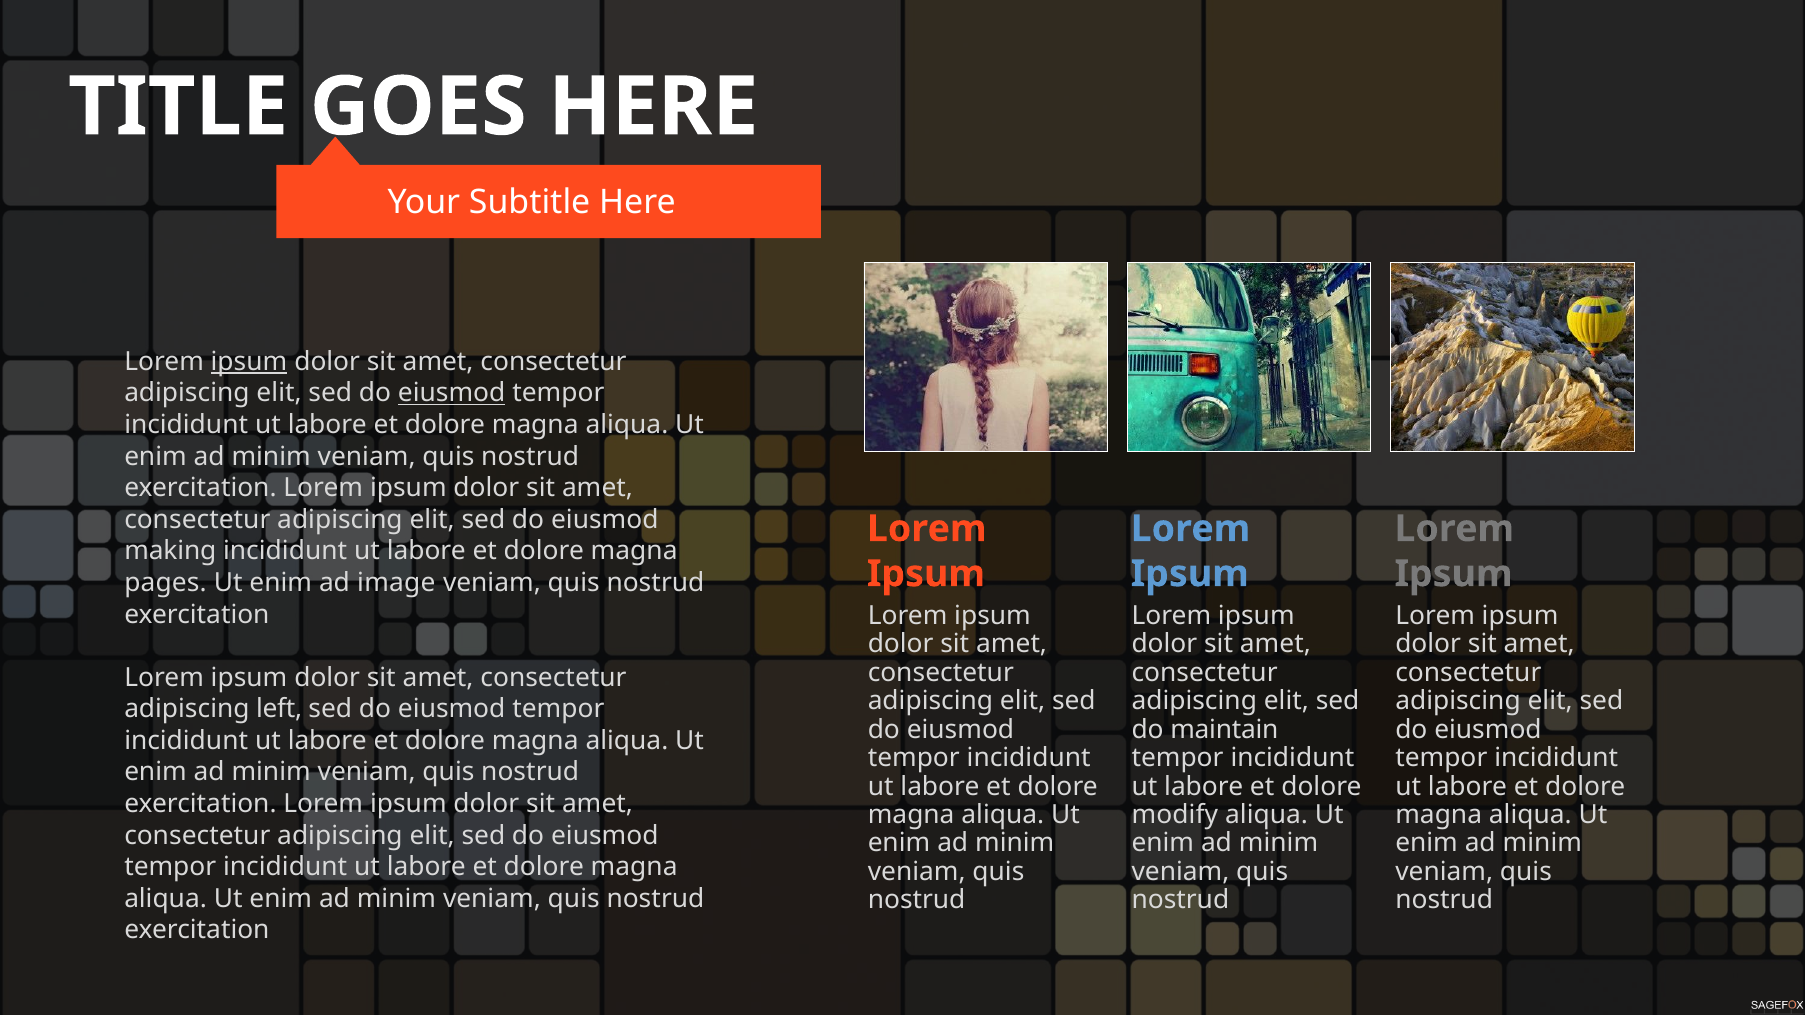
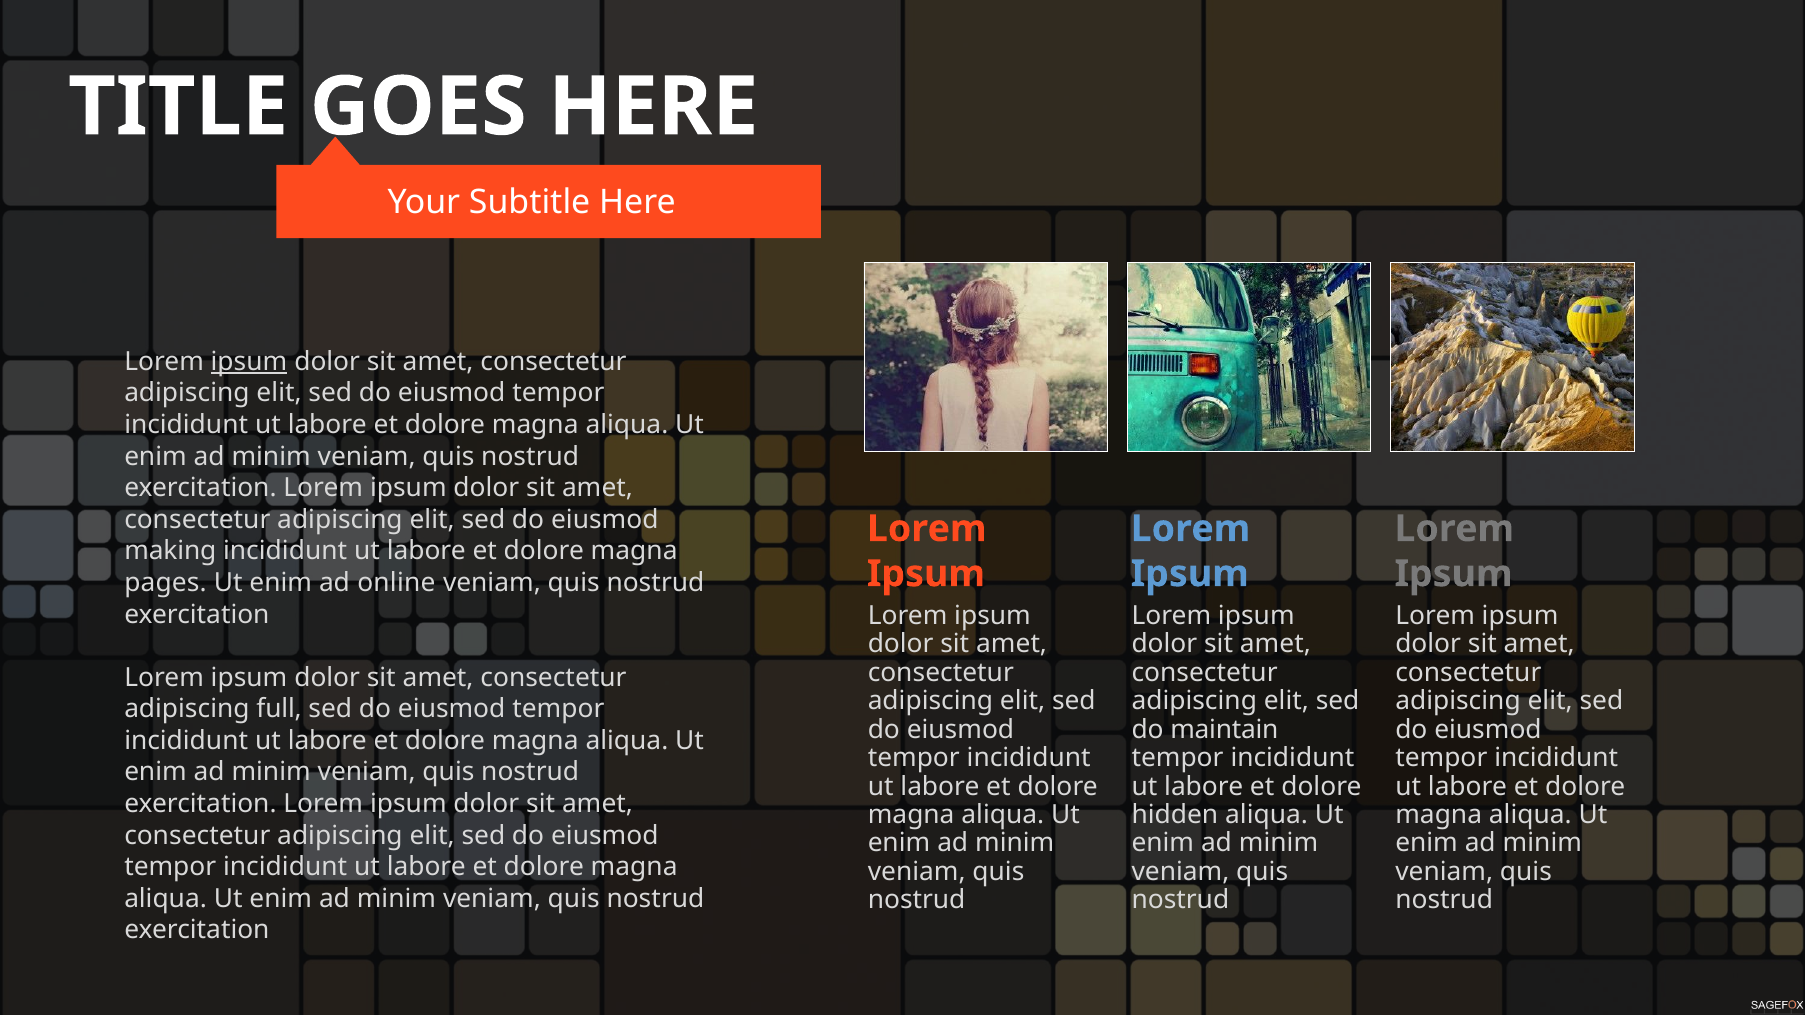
eiusmod underline: present -> none (452, 393)
image: image -> online (396, 583)
left: left -> full (279, 709)
modify: modify -> hidden (1175, 815)
